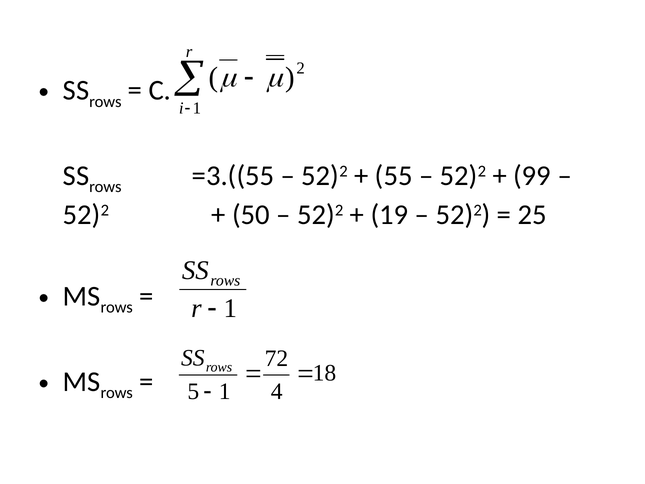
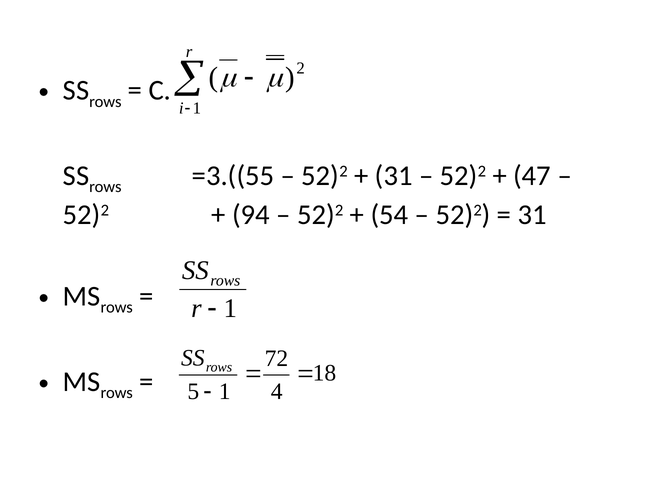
55: 55 -> 31 (394, 176)
99: 99 -> 47 (532, 176)
50: 50 -> 94 (251, 215)
19: 19 -> 54 (389, 215)
25: 25 -> 31 (532, 215)
